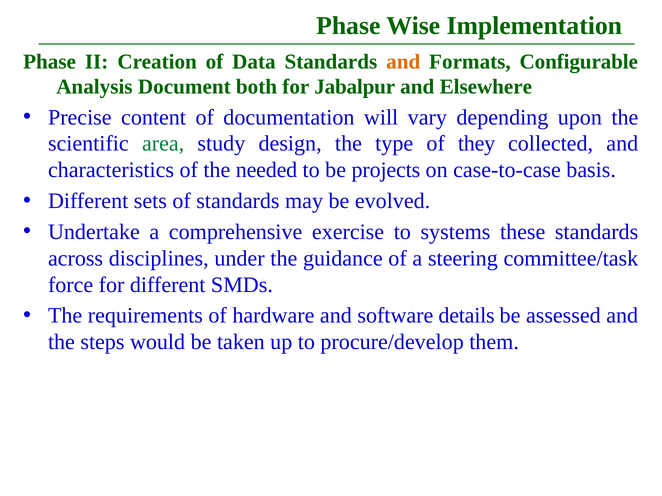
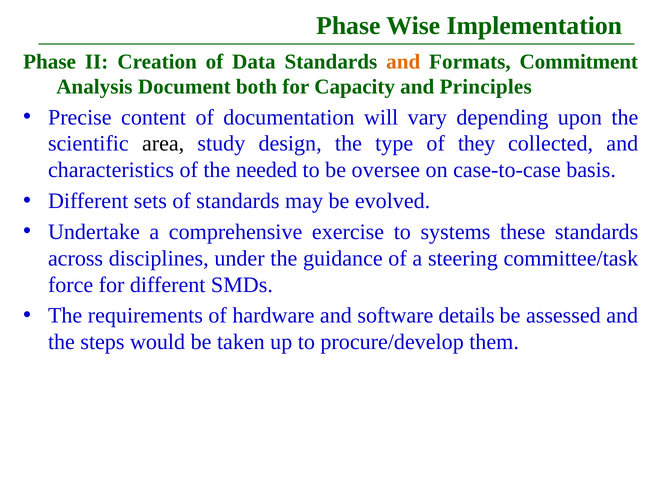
Configurable: Configurable -> Commitment (579, 62)
Jabalpur: Jabalpur -> Capacity (355, 87)
Elsewhere: Elsewhere -> Principles (486, 87)
area colour: green -> black (163, 144)
projects: projects -> oversee (386, 170)
